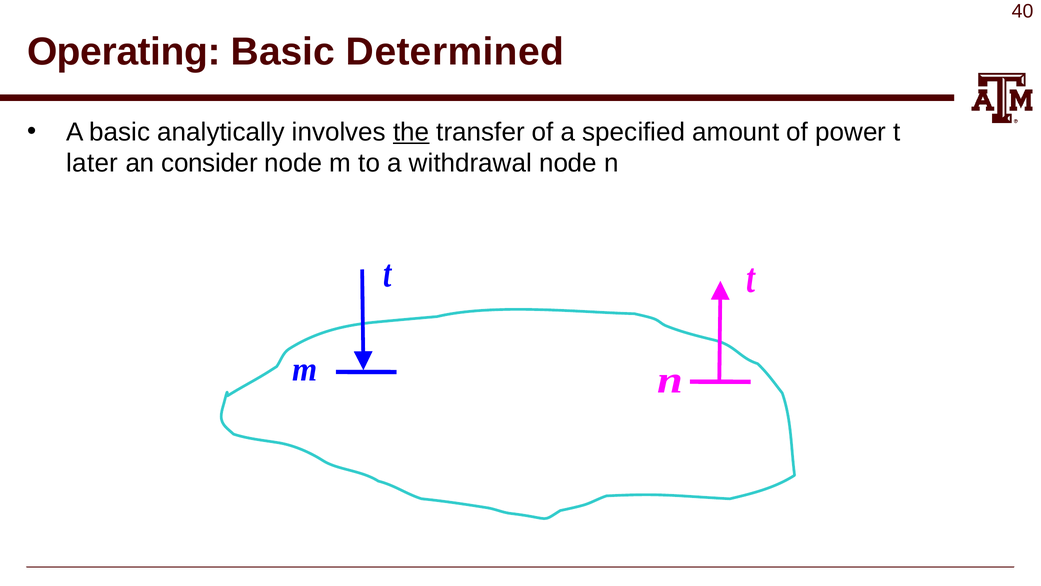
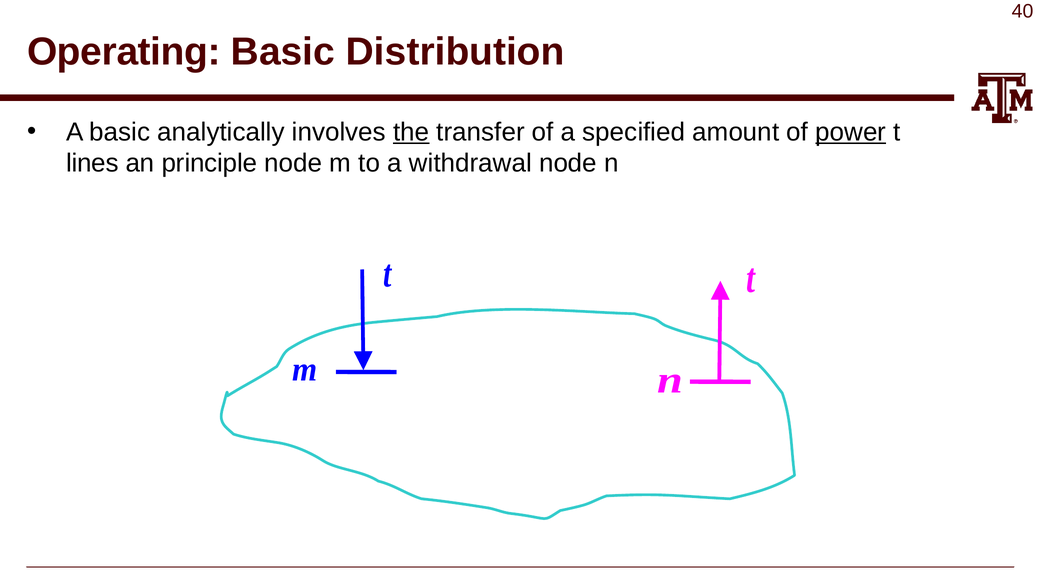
Determined: Determined -> Distribution (455, 52)
power underline: none -> present (851, 132)
later: later -> lines (92, 163)
consider: consider -> principle (210, 163)
